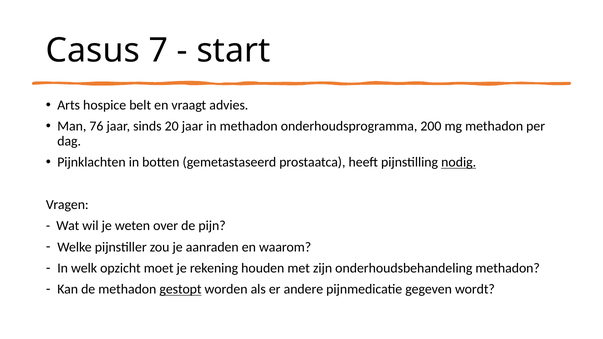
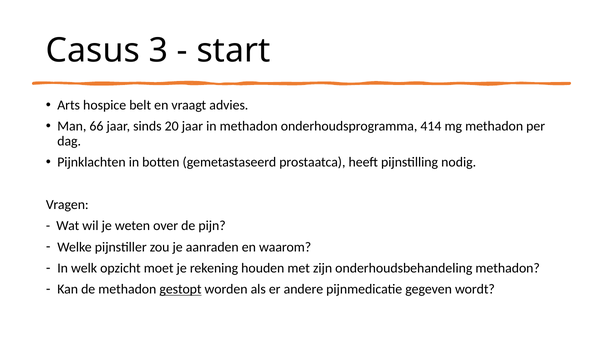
7: 7 -> 3 (158, 51)
76: 76 -> 66 (96, 126)
200: 200 -> 414 (431, 126)
nodig underline: present -> none (459, 162)
